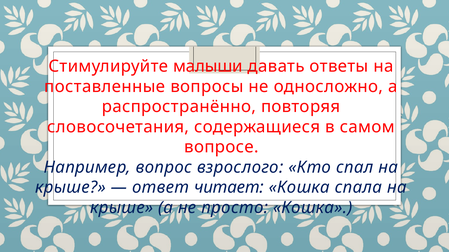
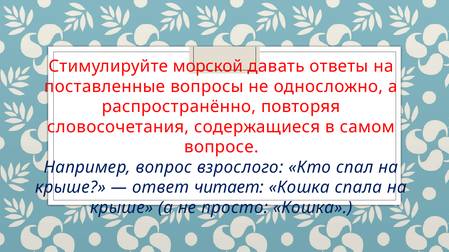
малыши: малыши -> морской (208, 67)
